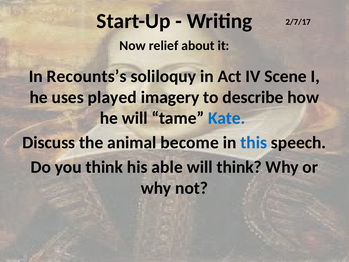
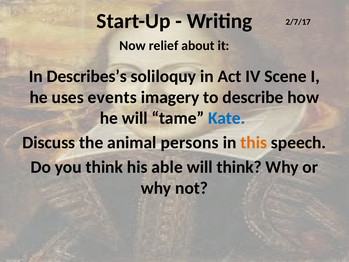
Recounts’s: Recounts’s -> Describes’s (87, 76)
played: played -> events (112, 97)
become: become -> persons (190, 143)
this colour: blue -> orange (254, 143)
